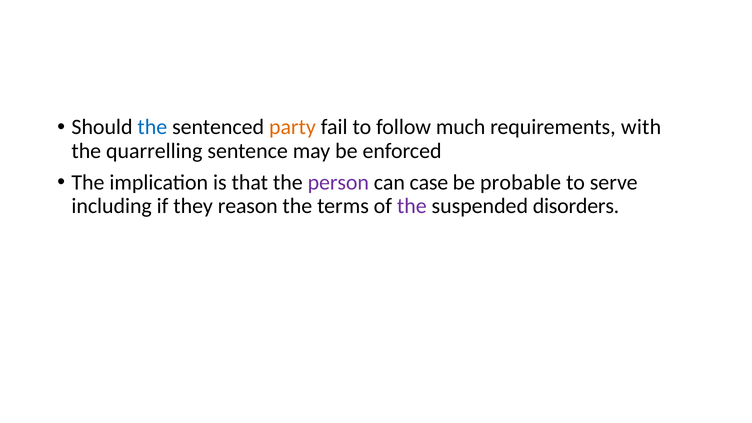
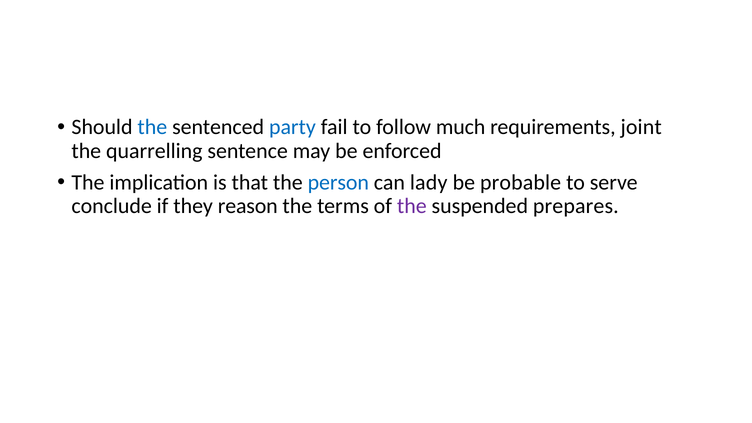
party colour: orange -> blue (292, 127)
with: with -> joint (641, 127)
person colour: purple -> blue (338, 182)
case: case -> lady (429, 182)
including: including -> conclude (112, 206)
disorders: disorders -> prepares (576, 206)
